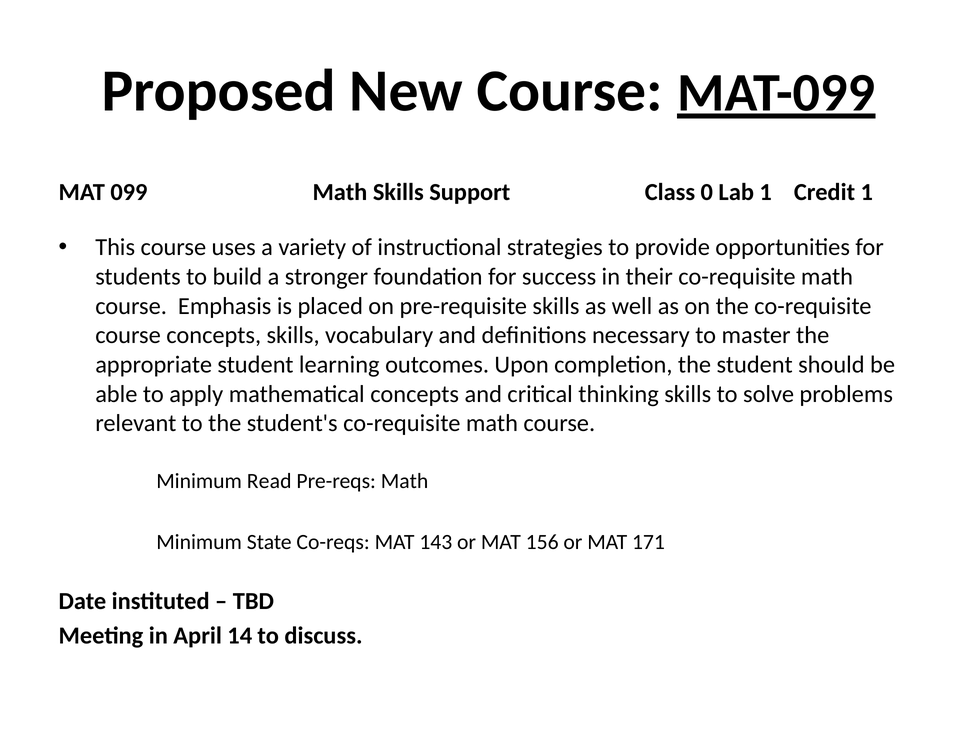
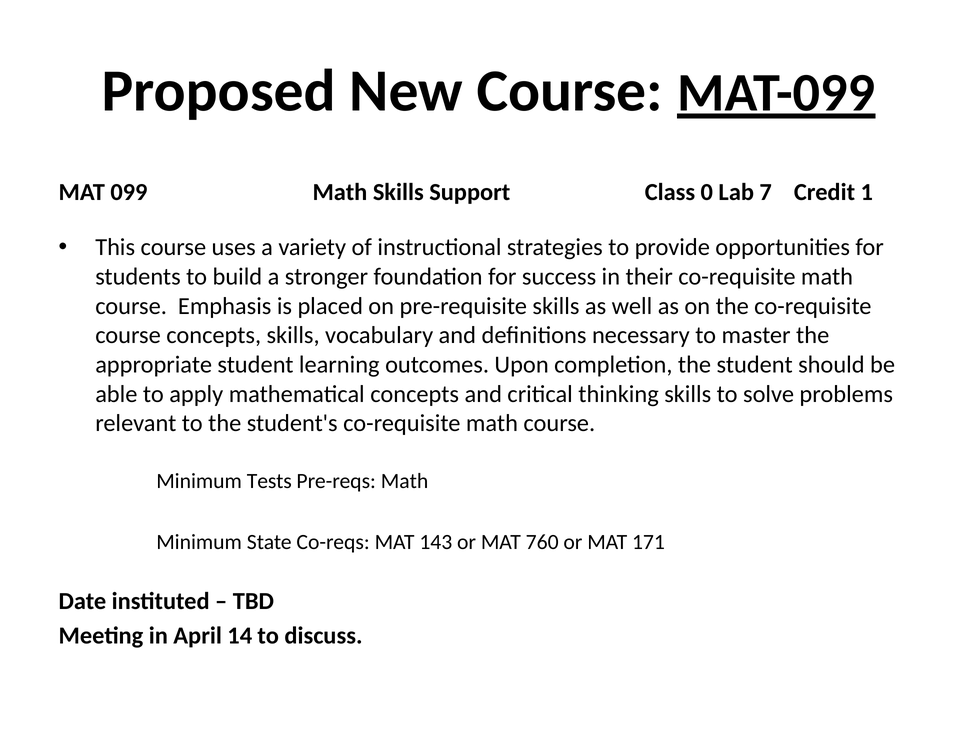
Lab 1: 1 -> 7 (766, 192)
Read: Read -> Tests (269, 481)
156: 156 -> 760 (542, 542)
